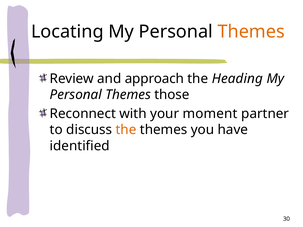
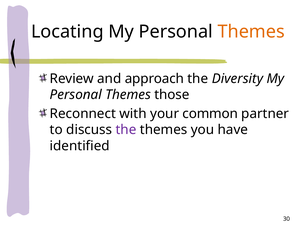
Heading: Heading -> Diversity (237, 79)
moment: moment -> common (210, 114)
the colour: orange -> purple (126, 130)
